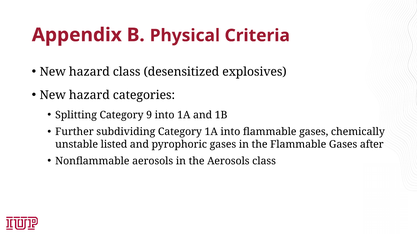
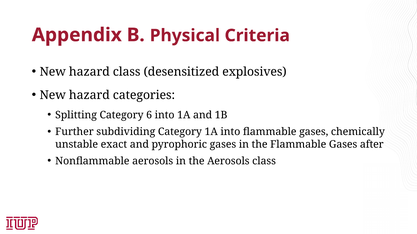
9: 9 -> 6 (149, 115)
listed: listed -> exact (114, 145)
